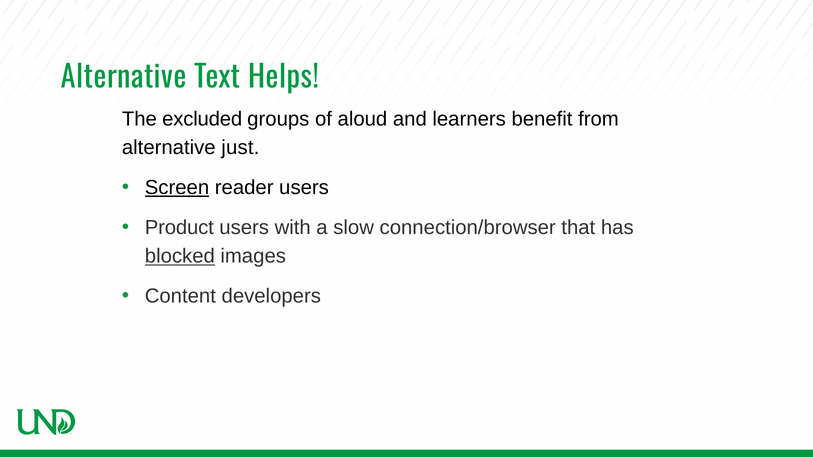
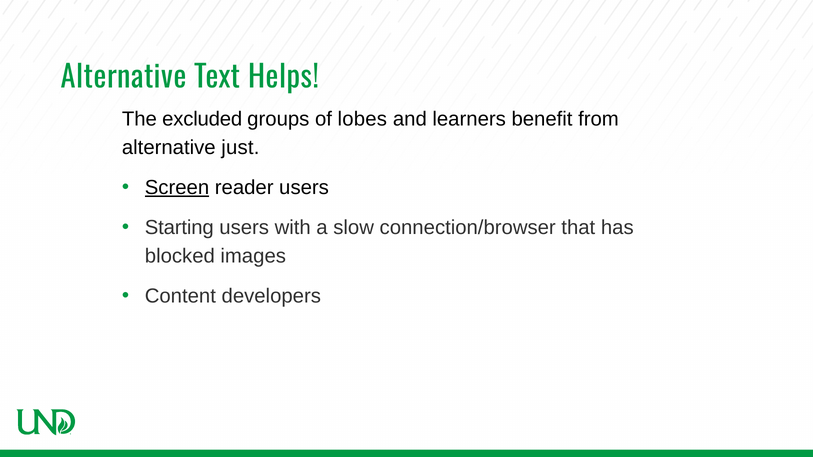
aloud: aloud -> lobes (362, 119)
Product: Product -> Starting (179, 228)
blocked underline: present -> none (180, 256)
